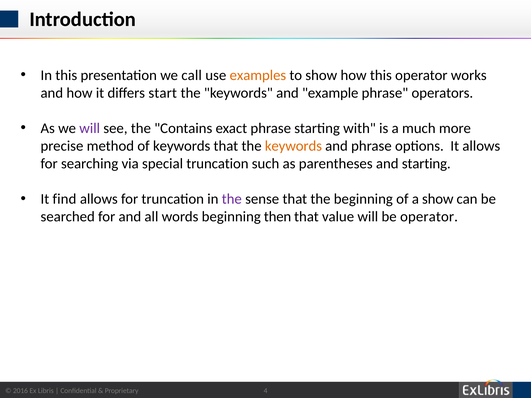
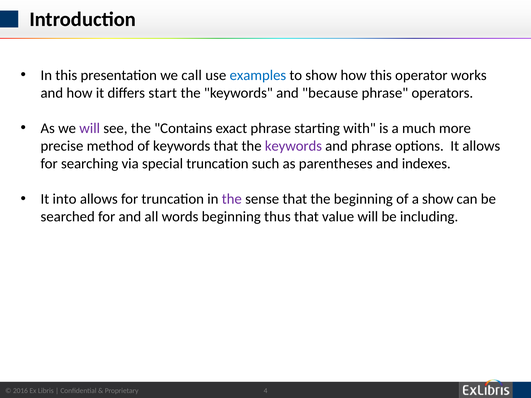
examples colour: orange -> blue (258, 75)
example: example -> because (330, 93)
keywords colour: orange -> purple (293, 146)
and starting: starting -> indexes (426, 164)
find: find -> into (65, 199)
then: then -> thus (277, 217)
be operator: operator -> including (429, 217)
